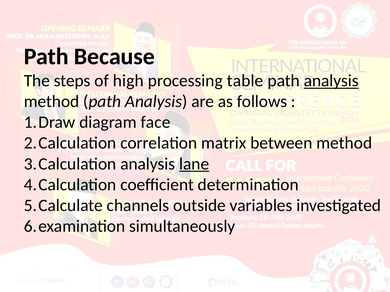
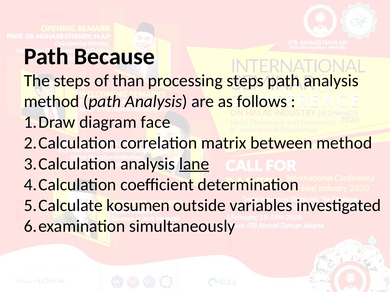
high: high -> than (128, 81)
processing table: table -> steps (245, 81)
analysis underline: present -> none (331, 81)
channels: channels -> kosumen (138, 206)
